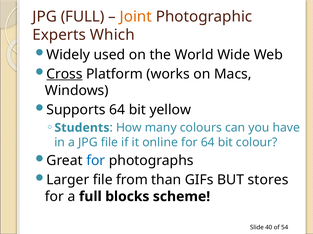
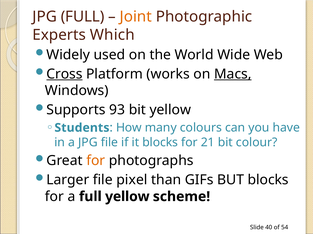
Macs underline: none -> present (233, 74)
Supports 64: 64 -> 93 (117, 110)
it online: online -> blocks (160, 143)
for 64: 64 -> 21 (208, 143)
for colour: blue -> orange (96, 161)
from: from -> pixel (132, 180)
BUT stores: stores -> blocks (268, 180)
full blocks: blocks -> yellow (127, 197)
